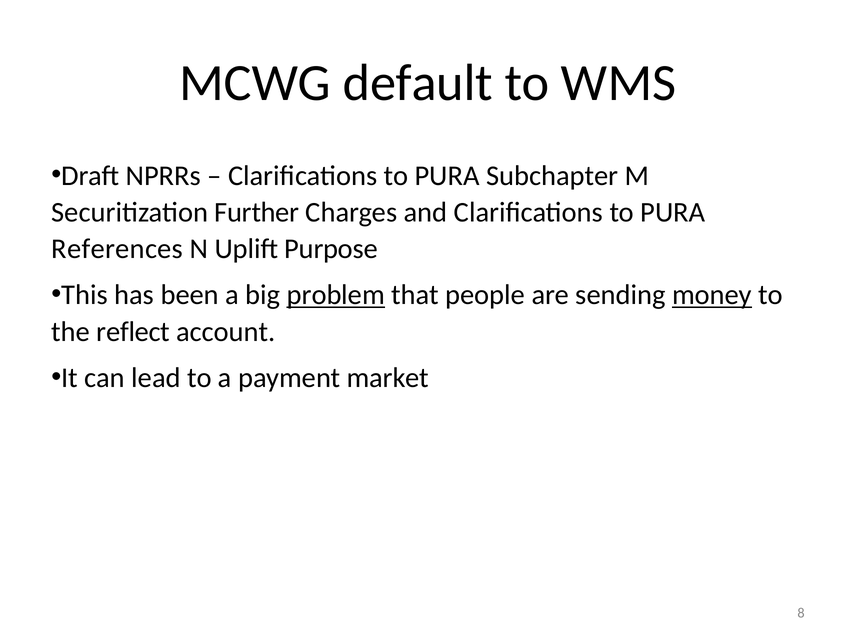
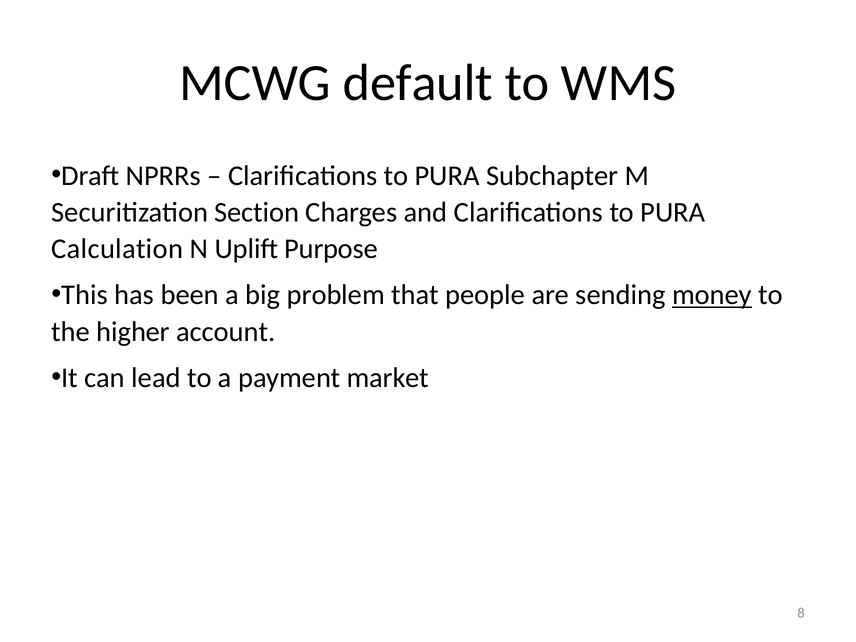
Further: Further -> Section (257, 212)
References: References -> Calculation (117, 249)
problem underline: present -> none (336, 295)
reflect: reflect -> higher (133, 332)
